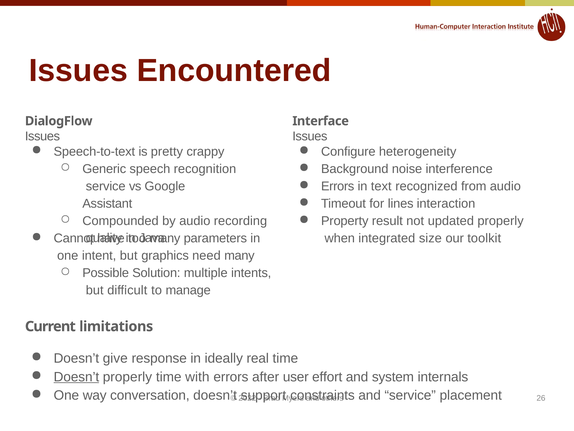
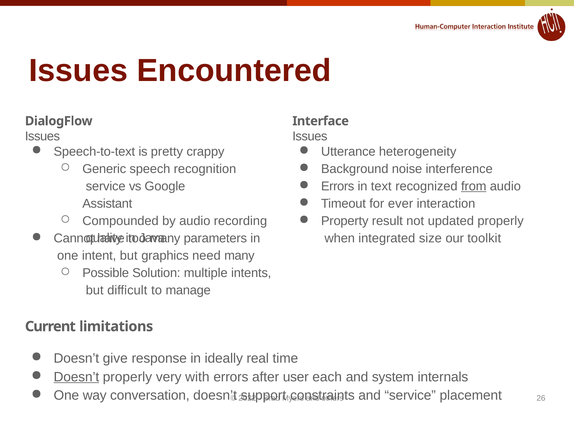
Configure: Configure -> Utterance (348, 151)
from underline: none -> present (474, 186)
lines: lines -> ever (401, 203)
properly time: time -> very (169, 376)
effort: effort -> each (327, 376)
